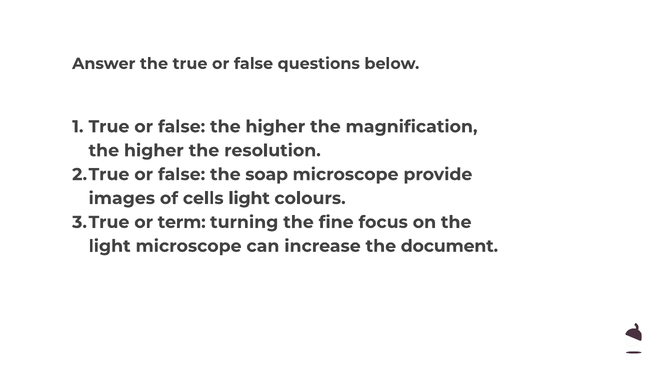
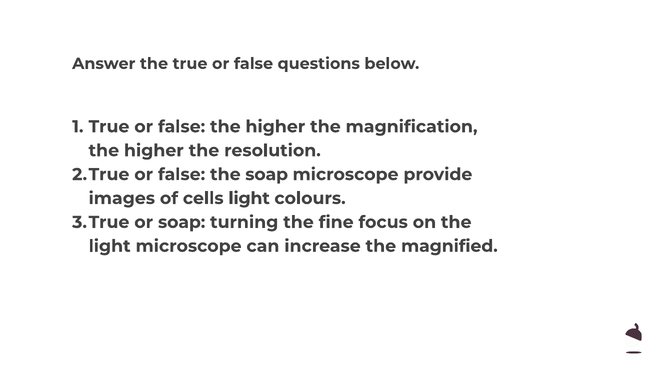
or term: term -> soap (182, 223)
document: document -> magnified (449, 246)
